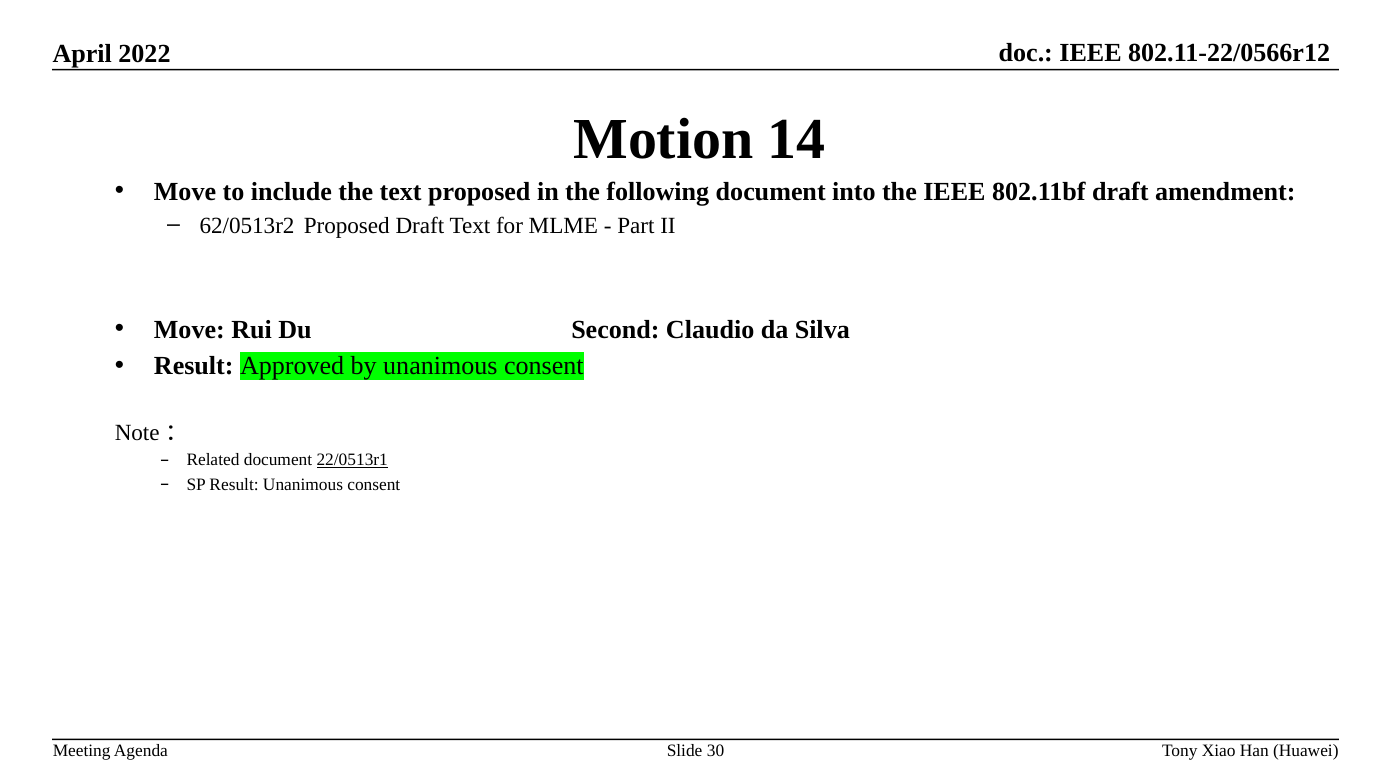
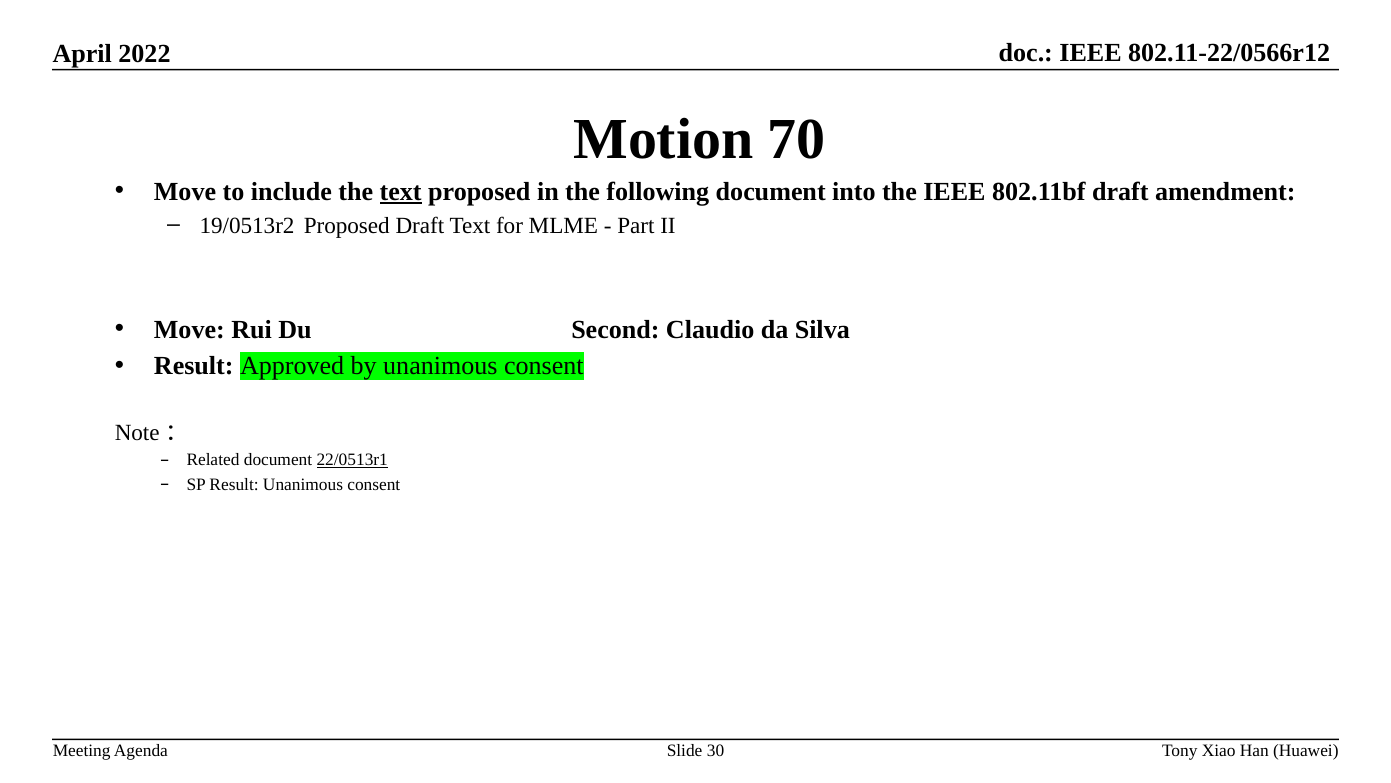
14: 14 -> 70 (797, 140)
text underline: none -> present (401, 191)
62/0513r2: 62/0513r2 -> 19/0513r2 (247, 225)
